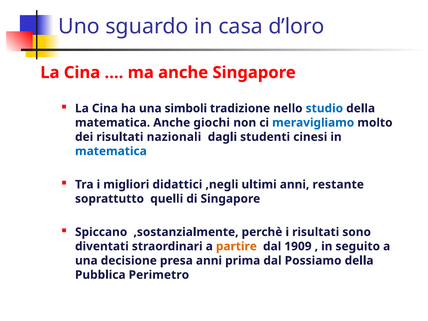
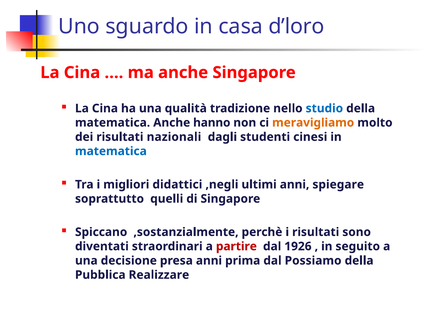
simboli: simboli -> qualità (186, 108)
giochi: giochi -> hanno (212, 123)
meravigliamo colour: blue -> orange (313, 123)
restante: restante -> spiegare (338, 184)
partire colour: orange -> red (236, 246)
1909: 1909 -> 1926 (298, 246)
Perimetro: Perimetro -> Realizzare (159, 275)
